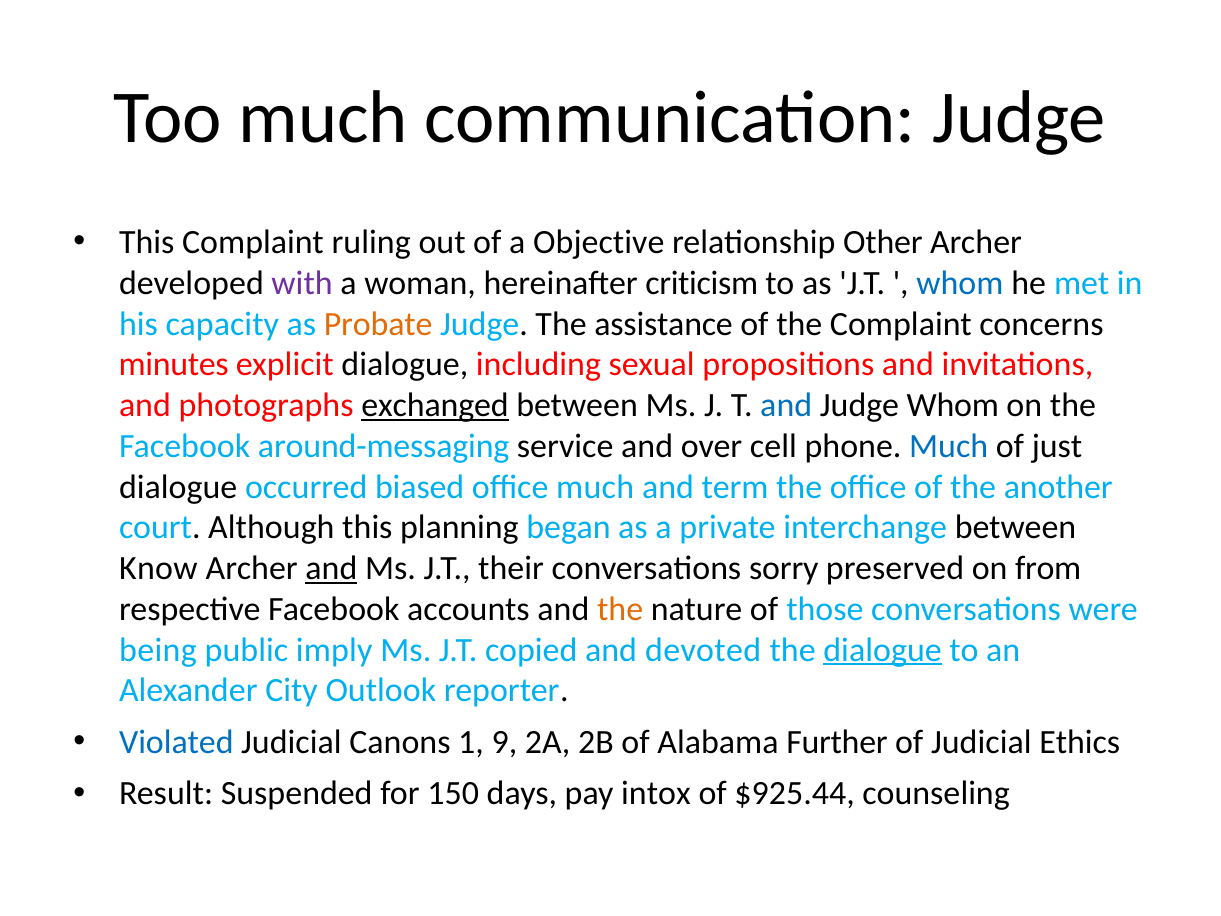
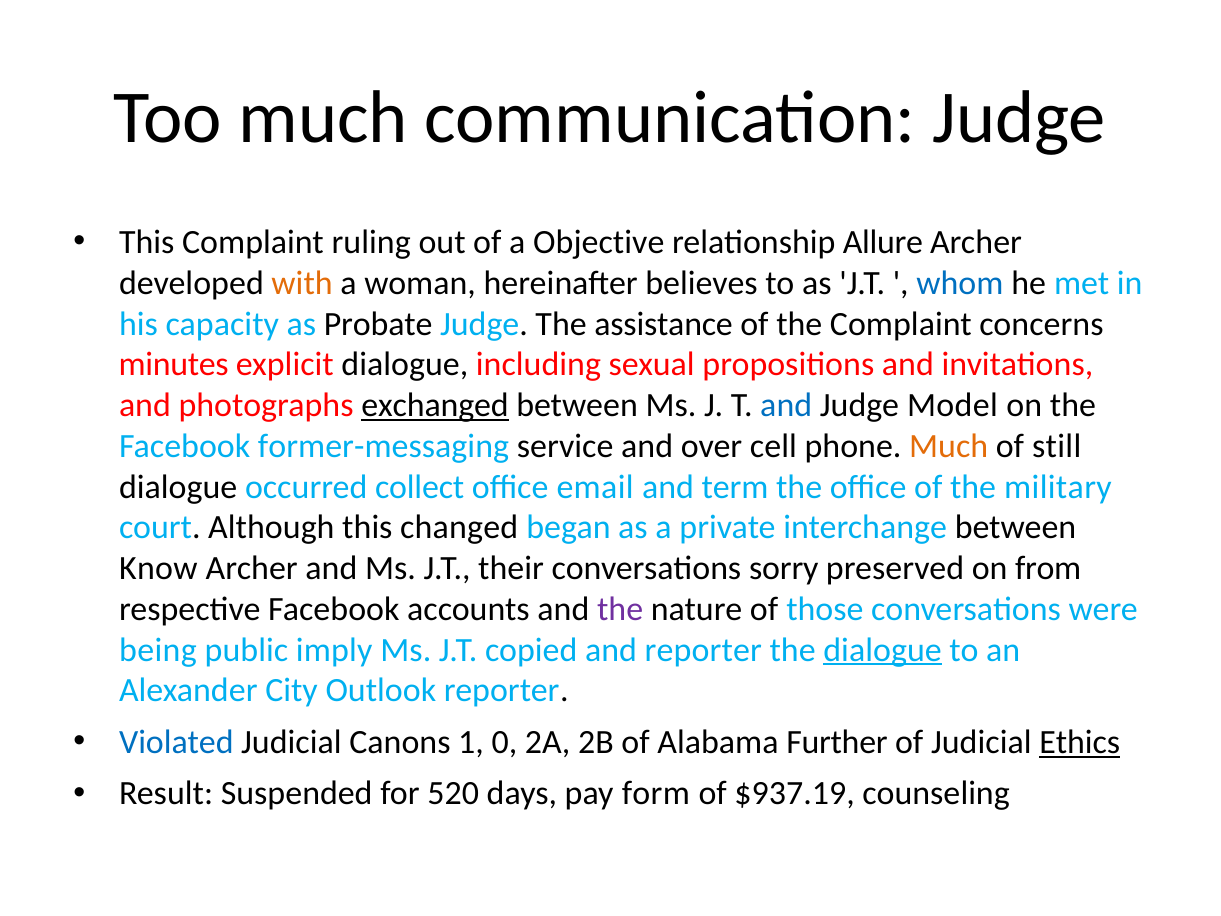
Other: Other -> Allure (883, 243)
with colour: purple -> orange (302, 283)
criticism: criticism -> believes (702, 283)
Probate colour: orange -> black (378, 324)
Judge Whom: Whom -> Model (952, 405)
around-messaging: around-messaging -> former-messaging (384, 446)
Much colour: blue -> orange (949, 446)
just: just -> still (1057, 446)
biased: biased -> collect (420, 487)
office much: much -> email (595, 487)
another: another -> military (1058, 487)
planning: planning -> changed (459, 528)
and underline: present -> none (331, 568)
the colour: orange -> purple (620, 609)
and devoted: devoted -> reporter (703, 650)
9: 9 -> 0 (504, 742)
Ethics underline: none -> present (1080, 742)
150: 150 -> 520 (453, 794)
intox: intox -> form (656, 794)
$925.44: $925.44 -> $937.19 (795, 794)
